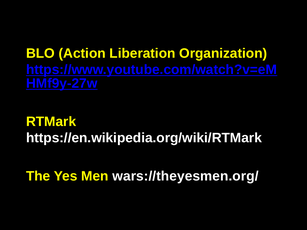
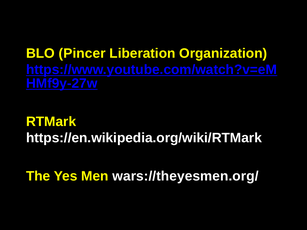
Action: Action -> Pincer (82, 53)
